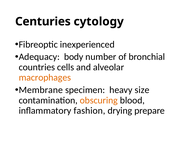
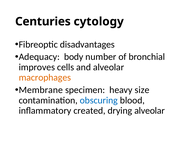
inexperienced: inexperienced -> disadvantages (87, 44)
countries: countries -> improves (37, 67)
obscuring colour: orange -> blue (99, 100)
fashion: fashion -> created (89, 111)
drying prepare: prepare -> alveolar (150, 111)
